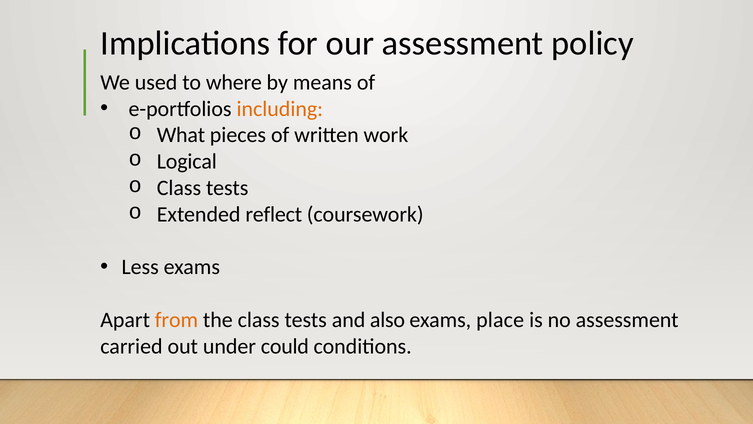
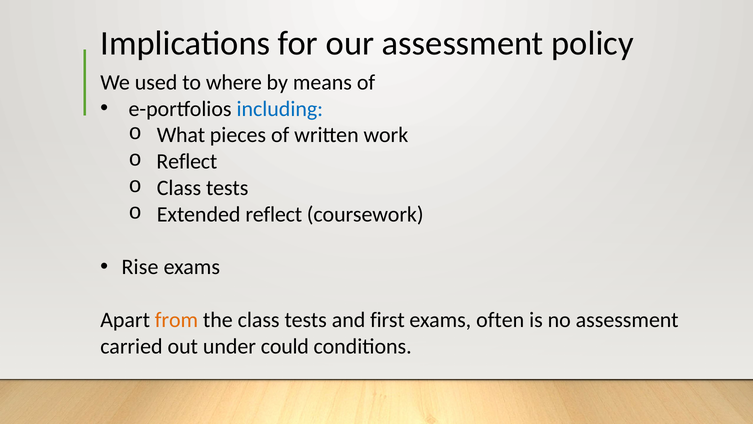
including colour: orange -> blue (280, 109)
Logical: Logical -> Reflect (187, 161)
Less: Less -> Rise (140, 267)
also: also -> first (387, 320)
place: place -> often (500, 320)
